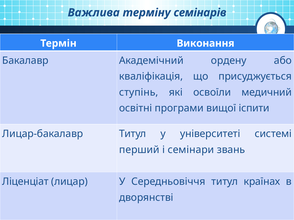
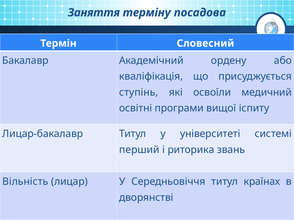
Важлива: Важлива -> Заняття (94, 13)
семінарів: семінарів -> посадова (200, 13)
Виконання: Виконання -> Словесний (205, 43)
іспити: іспити -> іспиту (254, 108)
семінари: семінари -> риторика (191, 150)
Ліценціат: Ліценціат -> Вільність (25, 182)
